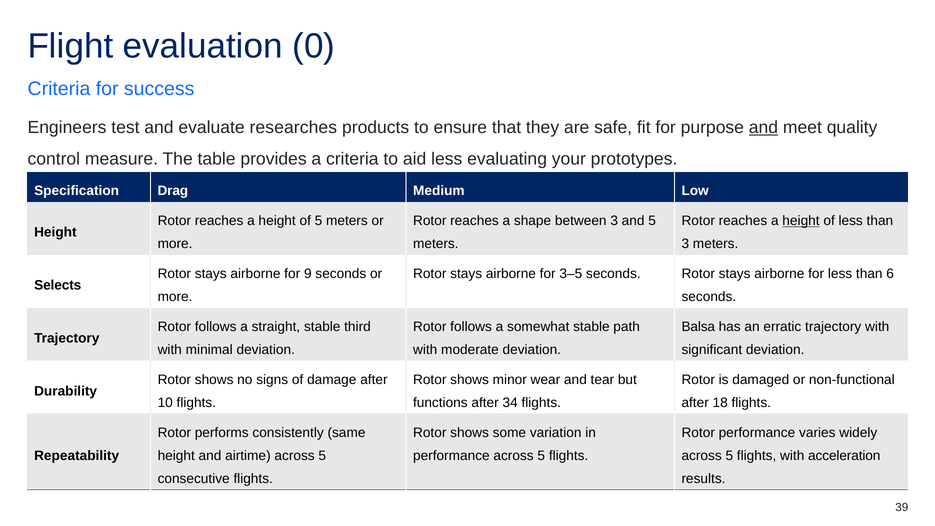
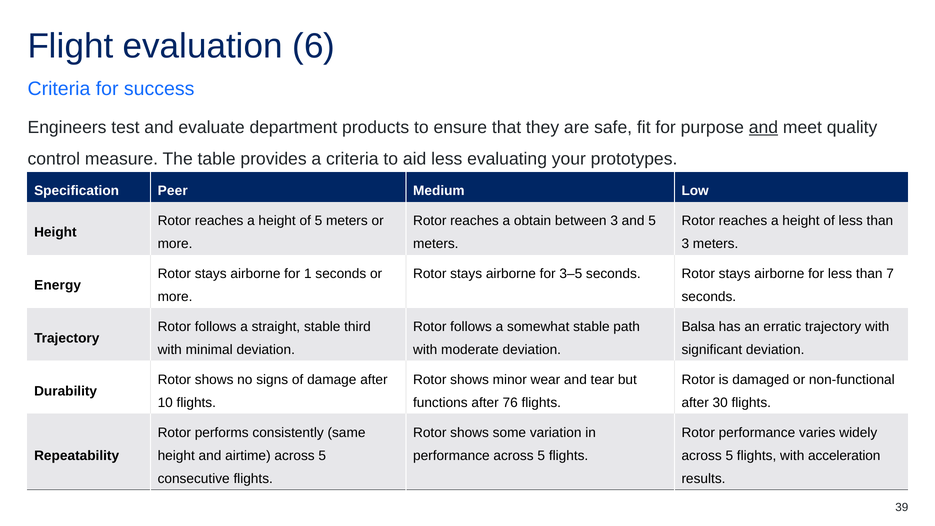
0: 0 -> 6 (314, 46)
researches: researches -> department (293, 127)
Drag: Drag -> Peer (173, 191)
shape: shape -> obtain (533, 221)
height underline: present -> none (801, 221)
9: 9 -> 1 (308, 274)
6: 6 -> 7 (890, 274)
Selects: Selects -> Energy (58, 285)
34: 34 -> 76 (510, 403)
18: 18 -> 30 (720, 403)
